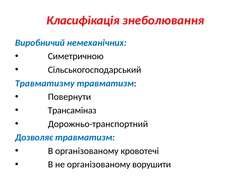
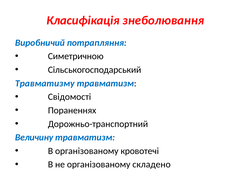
немеханічних: немеханічних -> потрапляння (97, 43)
Повернути: Повернути -> Свідомості (70, 97)
Трансаміназ: Трансаміназ -> Пораненнях (72, 111)
Дозволяє: Дозволяє -> Величину (34, 138)
ворушити: ворушити -> складено (152, 165)
